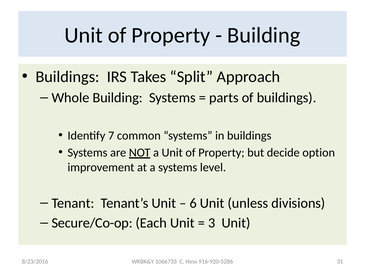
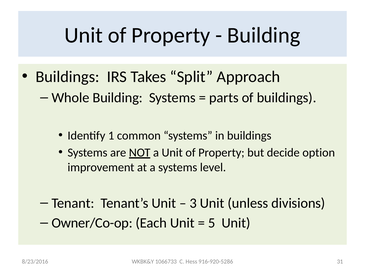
7: 7 -> 1 (111, 135)
6: 6 -> 3 (193, 203)
Secure/Co-op: Secure/Co-op -> Owner/Co-op (92, 223)
3: 3 -> 5 (212, 223)
